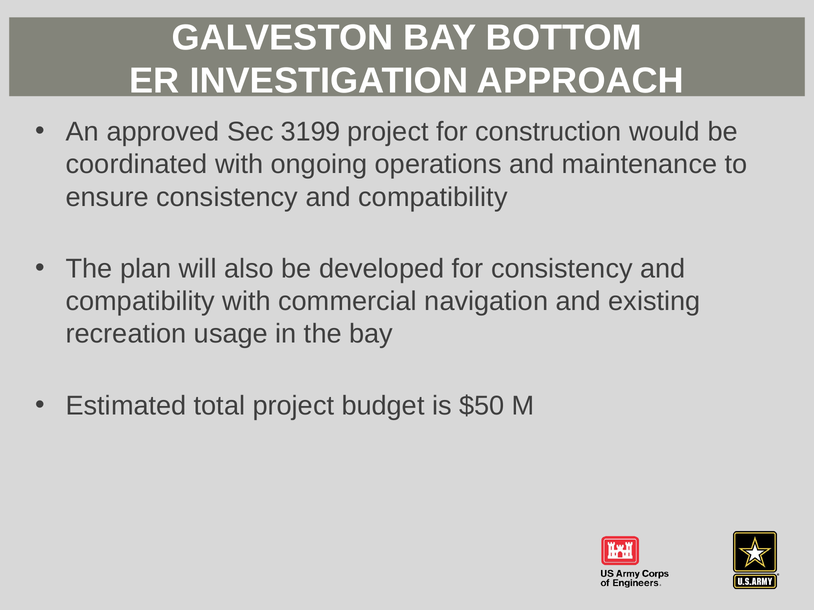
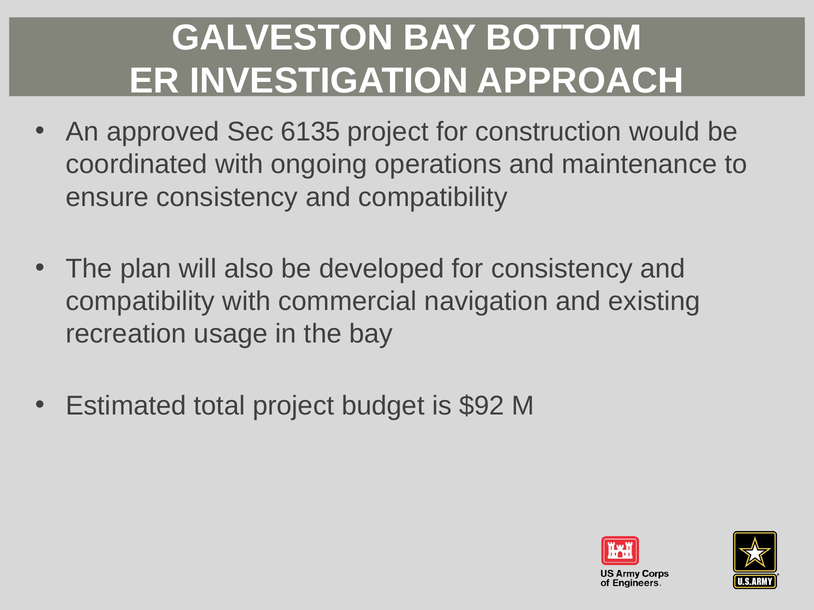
3199: 3199 -> 6135 (311, 132)
$50: $50 -> $92 (482, 406)
